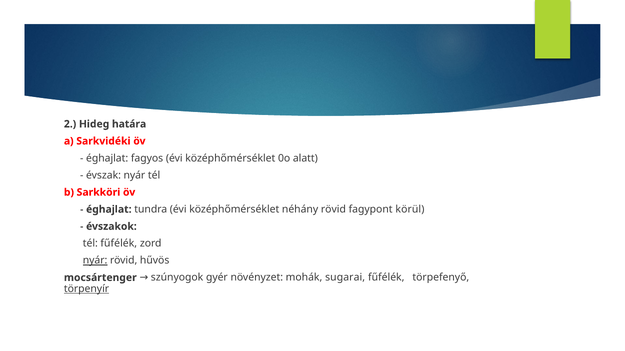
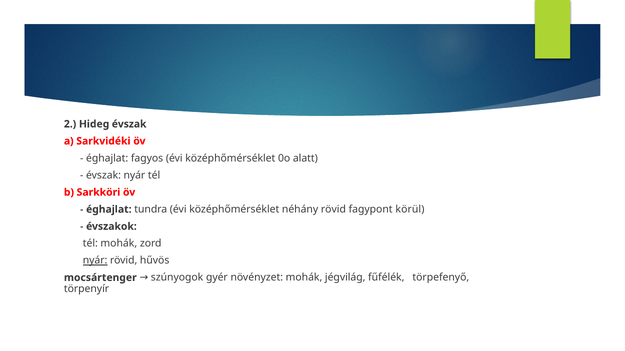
Hideg határa: határa -> évszak (129, 124)
tél fűfélék: fűfélék -> mohák (119, 244)
sugarai: sugarai -> jégvilág (345, 278)
törpenyír underline: present -> none (87, 289)
